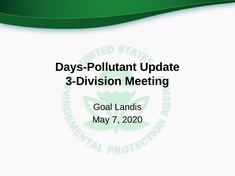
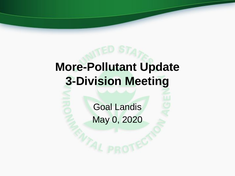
Days-Pollutant: Days-Pollutant -> More-Pollutant (96, 67)
7: 7 -> 0 (116, 120)
